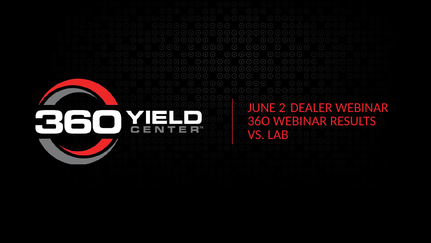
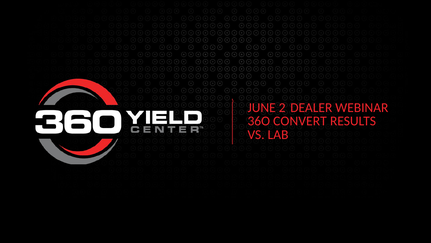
36O WEBINAR: WEBINAR -> CONVERT (300, 121)
